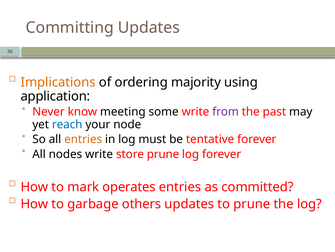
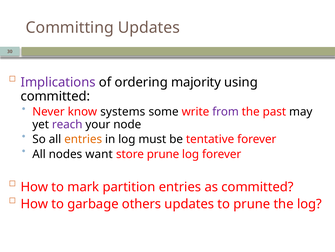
Implications colour: orange -> purple (58, 82)
application: application -> committed (55, 96)
meeting: meeting -> systems (123, 111)
reach colour: blue -> purple (67, 124)
nodes write: write -> want (99, 154)
operates: operates -> partition (129, 186)
